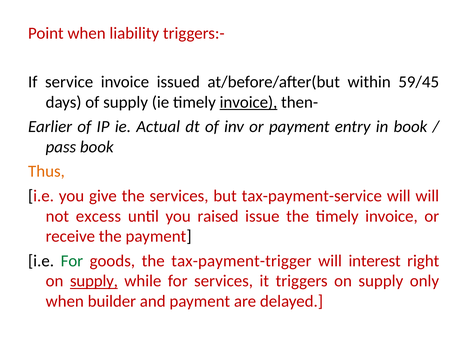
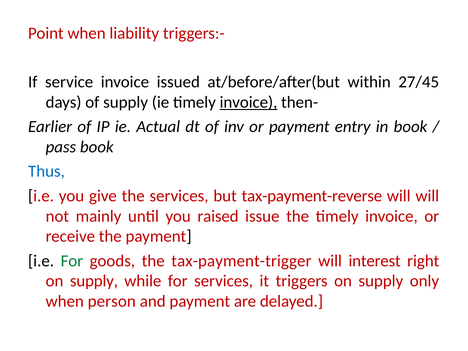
59/45: 59/45 -> 27/45 (419, 82)
Thus colour: orange -> blue (46, 171)
tax-payment-service: tax-payment-service -> tax-payment-reverse (312, 196)
excess: excess -> mainly (99, 216)
supply underline: present -> none (94, 281)
builder: builder -> person (112, 301)
